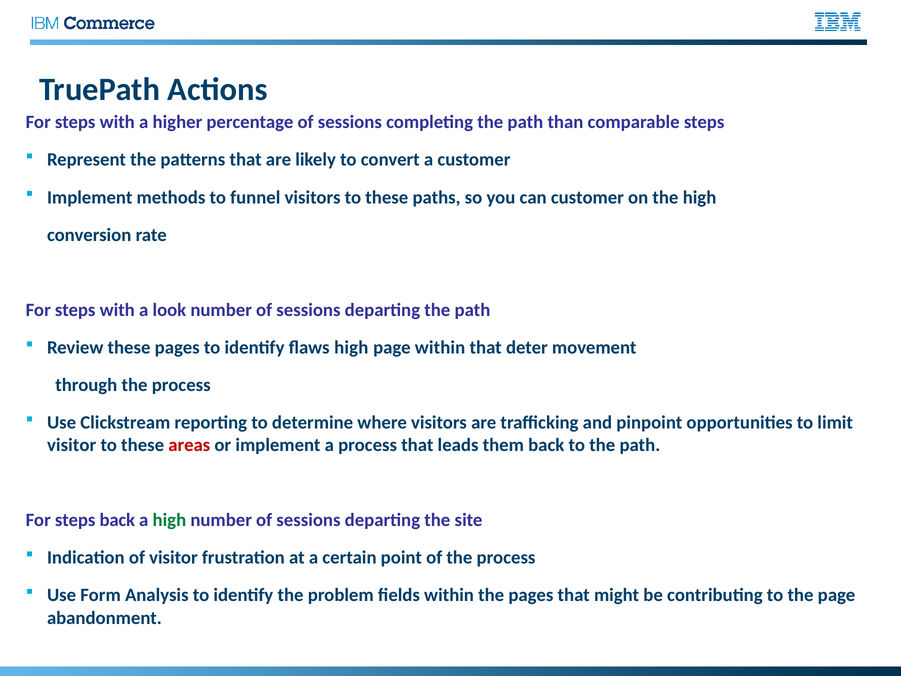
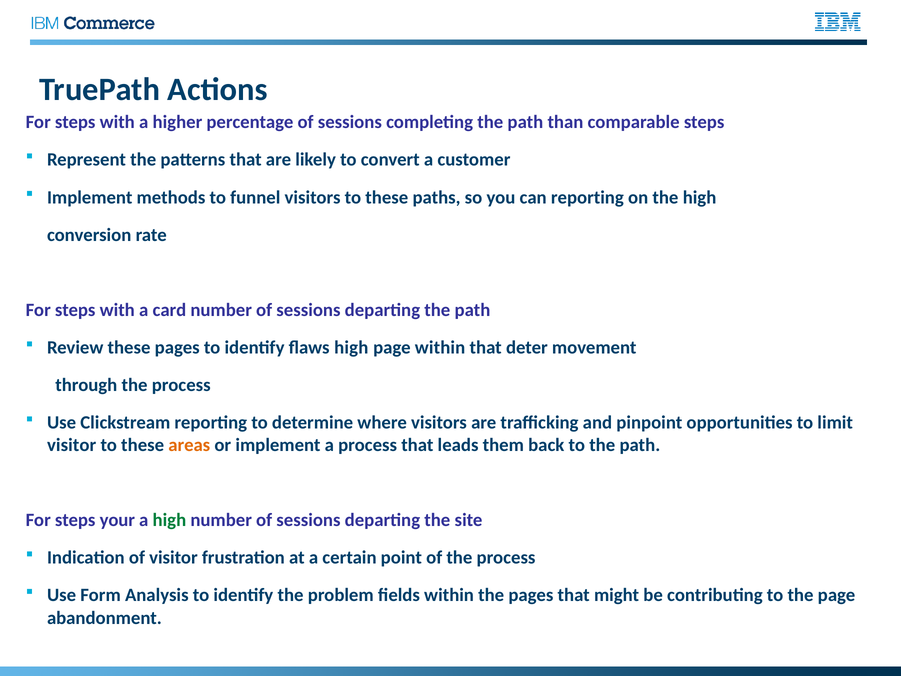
can customer: customer -> reporting (587, 197)
look: look -> card (169, 310)
areas colour: red -> orange (189, 445)
steps back: back -> your (117, 520)
